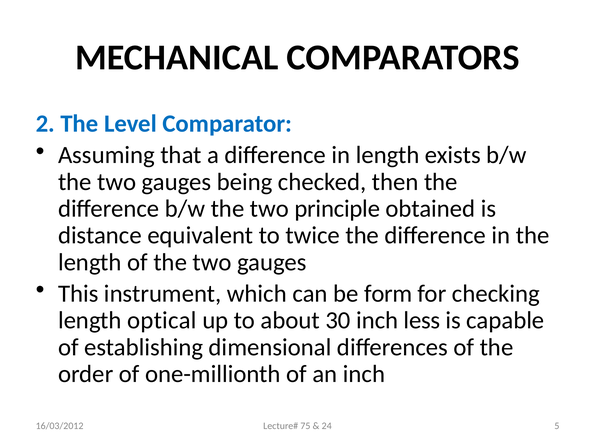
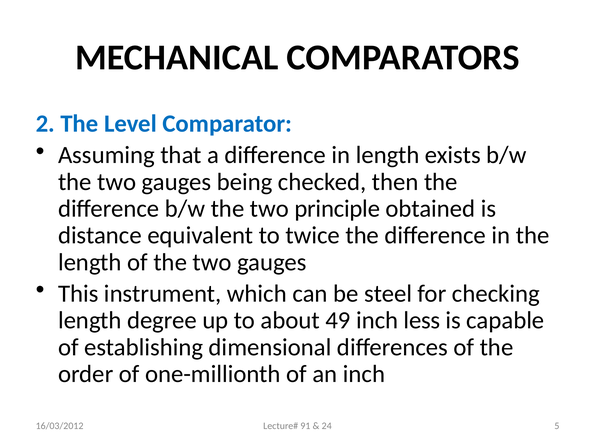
form: form -> steel (388, 294)
optical: optical -> degree (162, 321)
30: 30 -> 49 (338, 321)
75: 75 -> 91 (305, 426)
